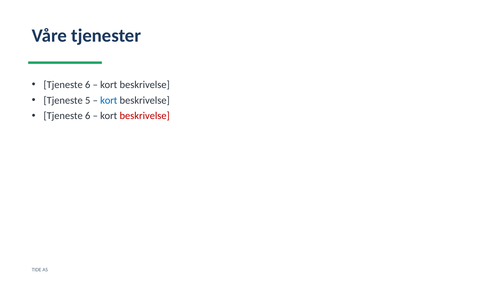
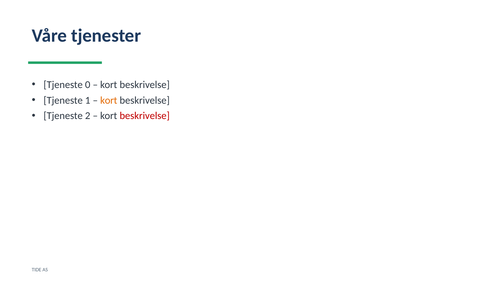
6: 6 -> 0 (88, 85)
5: 5 -> 1 (88, 100)
kort colour: blue -> orange (109, 100)
6: 6 -> 2 (88, 116)
